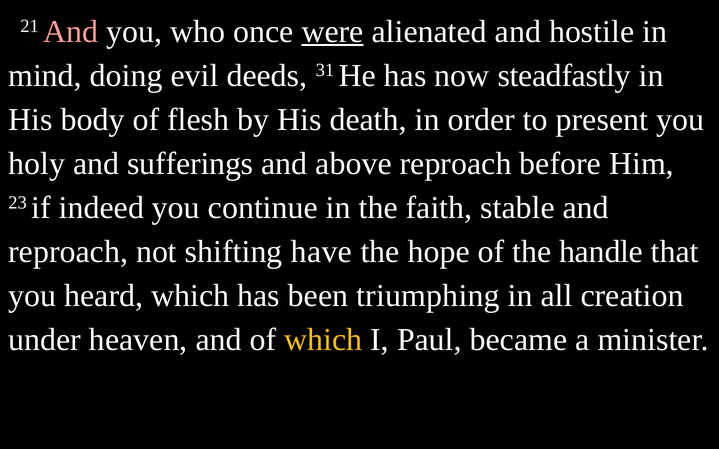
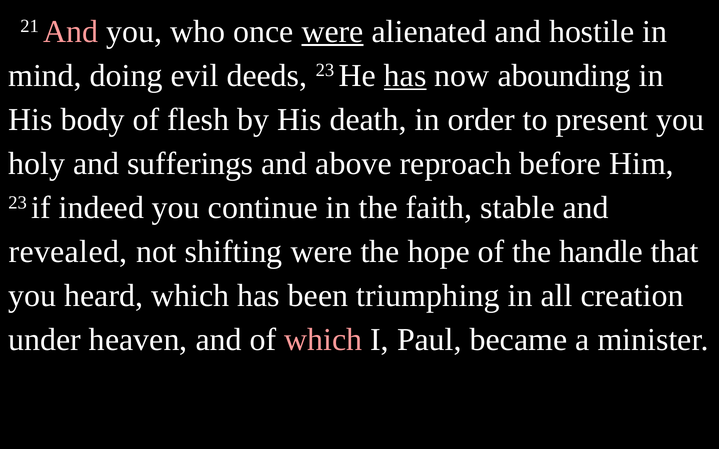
deeds 31: 31 -> 23 (325, 70)
has underline: none -> present (405, 76)
steadfastly: steadfastly -> abounding (564, 76)
reproach: reproach -> revealed (68, 252)
shifting have: have -> were (322, 252)
which colour: yellow -> pink (323, 340)
